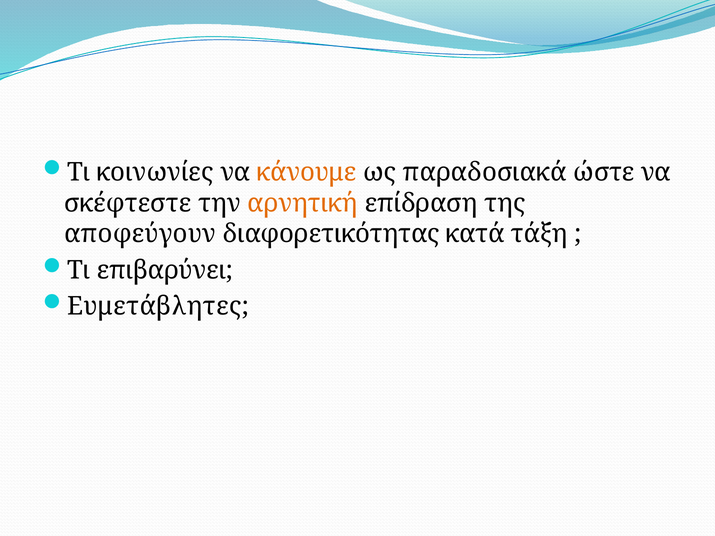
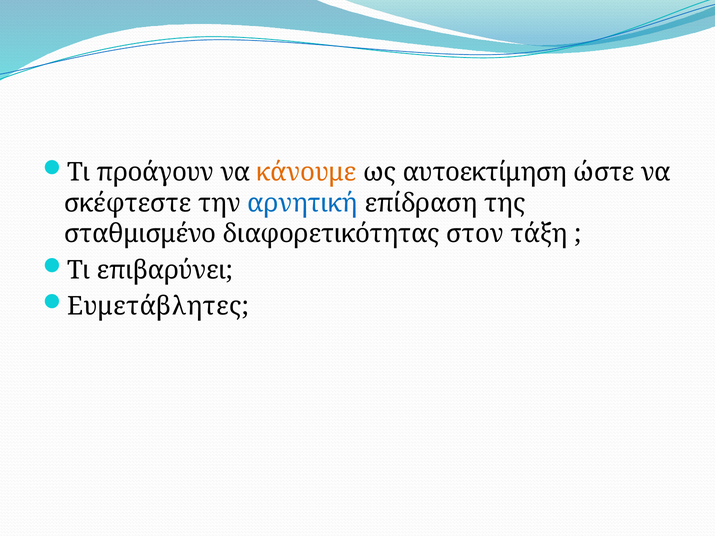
κοινωνίες: κοινωνίες -> προάγουν (155, 172)
παραδοσιακά: παραδοσιακά -> αυτοεκτίμηση (485, 172)
αρνητική colour: orange -> blue (303, 203)
αποφεύγουν: αποφεύγουν -> σταθμισμένο (140, 234)
κατά: κατά -> στον (475, 234)
